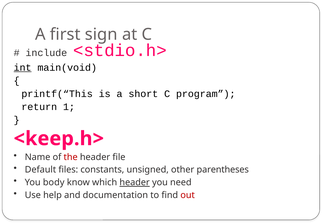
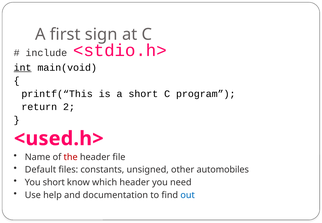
1: 1 -> 2 (69, 107)
<keep.h>: <keep.h> -> <used.h> (59, 139)
parentheses: parentheses -> automobiles (223, 170)
You body: body -> short (54, 182)
header underline: present -> none (135, 182)
out colour: red -> blue (188, 195)
